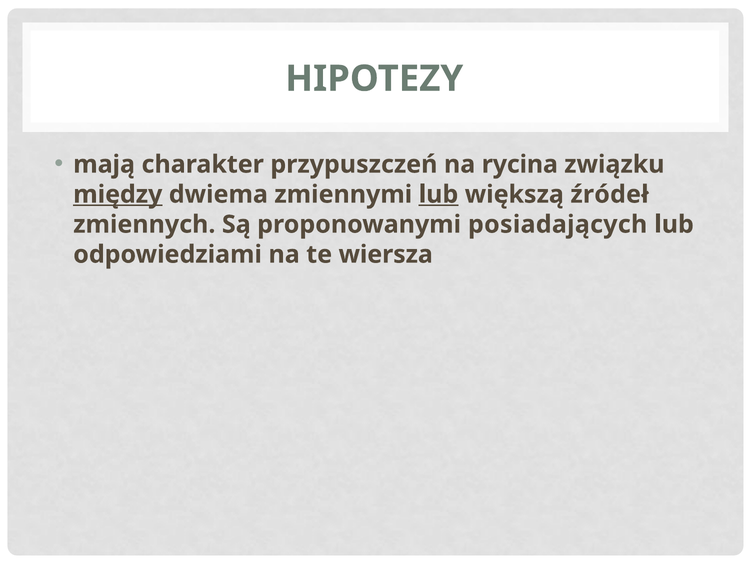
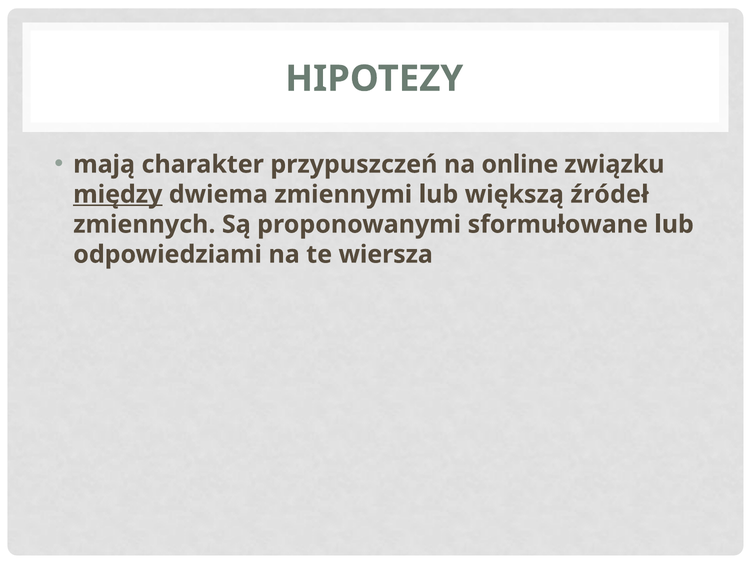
rycina: rycina -> online (520, 164)
lub underline: present -> none (438, 195)
posiadających: posiadających -> sformułowane (558, 225)
